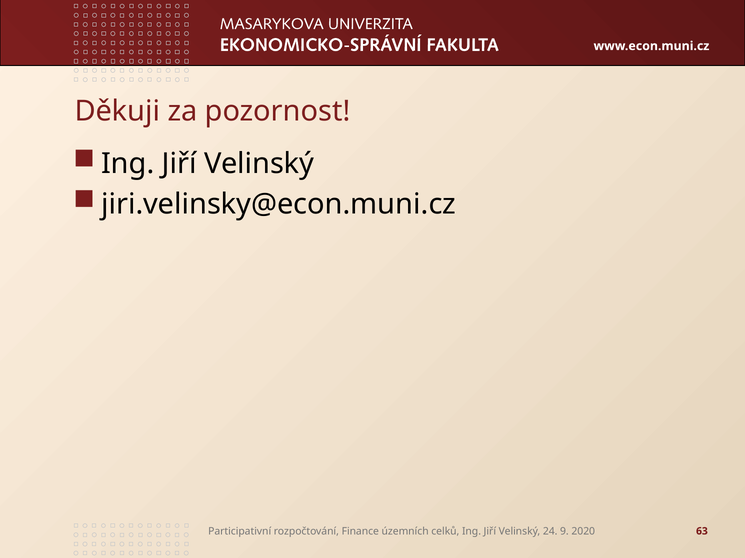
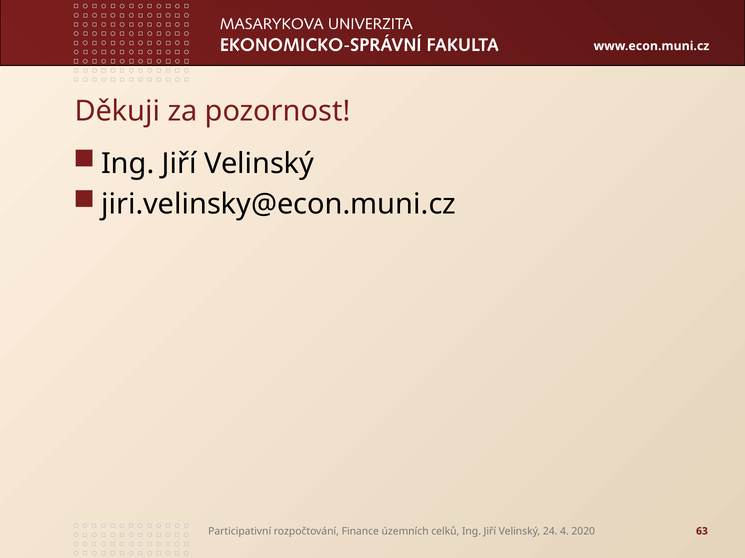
9: 9 -> 4 (564, 532)
